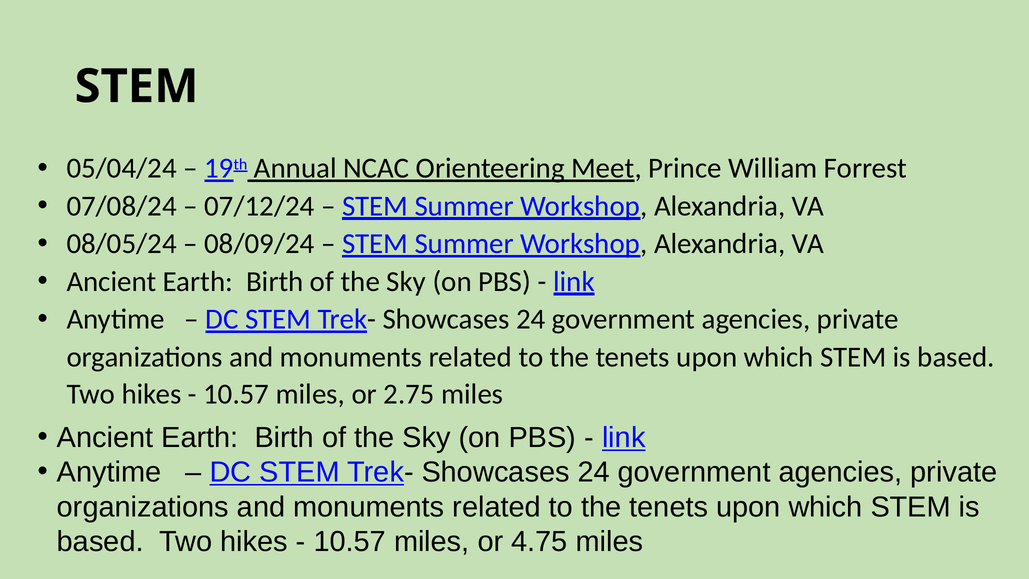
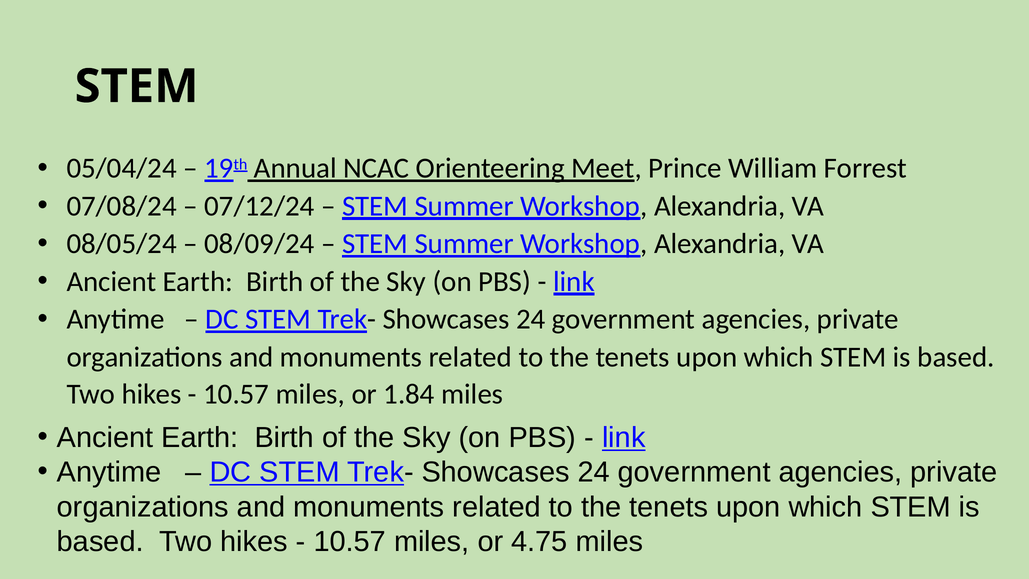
2.75: 2.75 -> 1.84 (409, 394)
